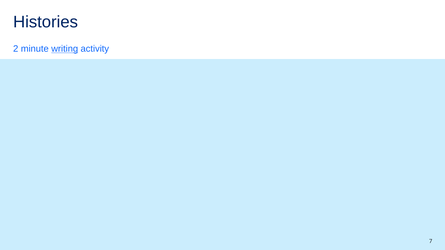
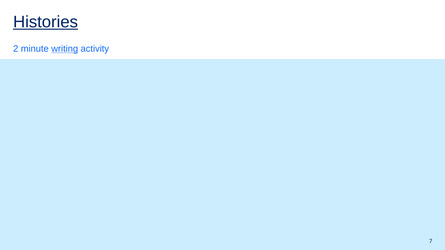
Histories underline: none -> present (46, 22)
